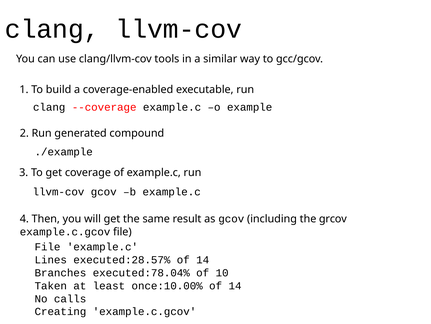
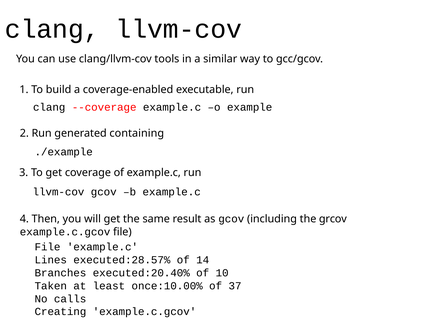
compound: compound -> containing (137, 133)
executed:78.04%: executed:78.04% -> executed:20.40% (141, 272)
once:10.00% of 14: 14 -> 37 (235, 285)
